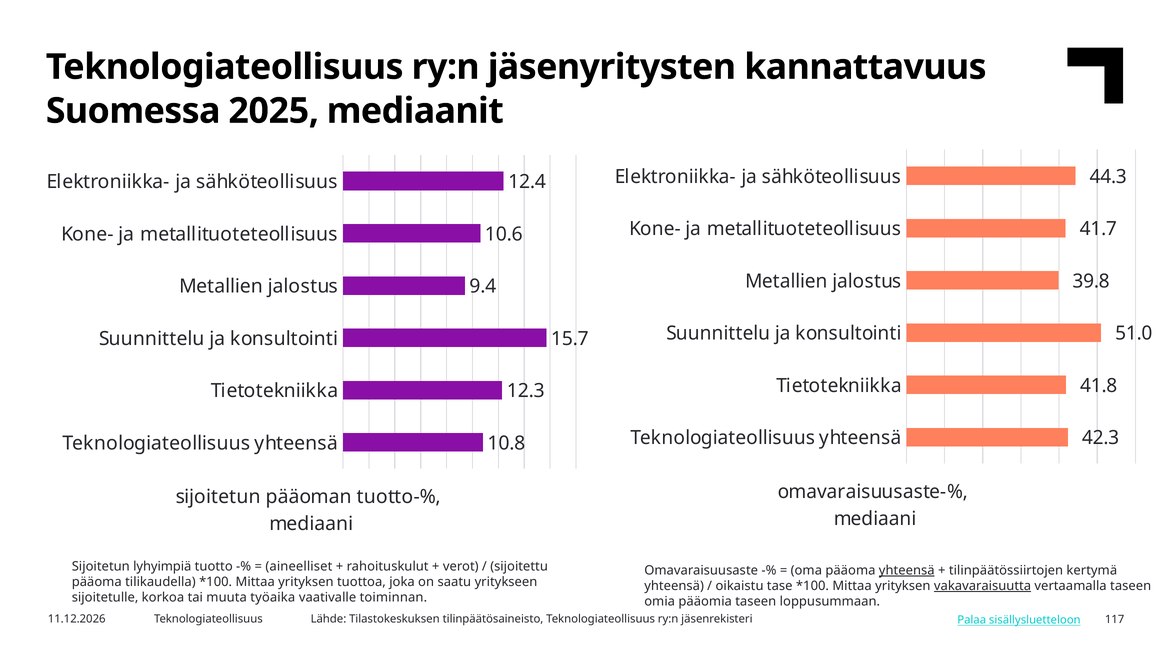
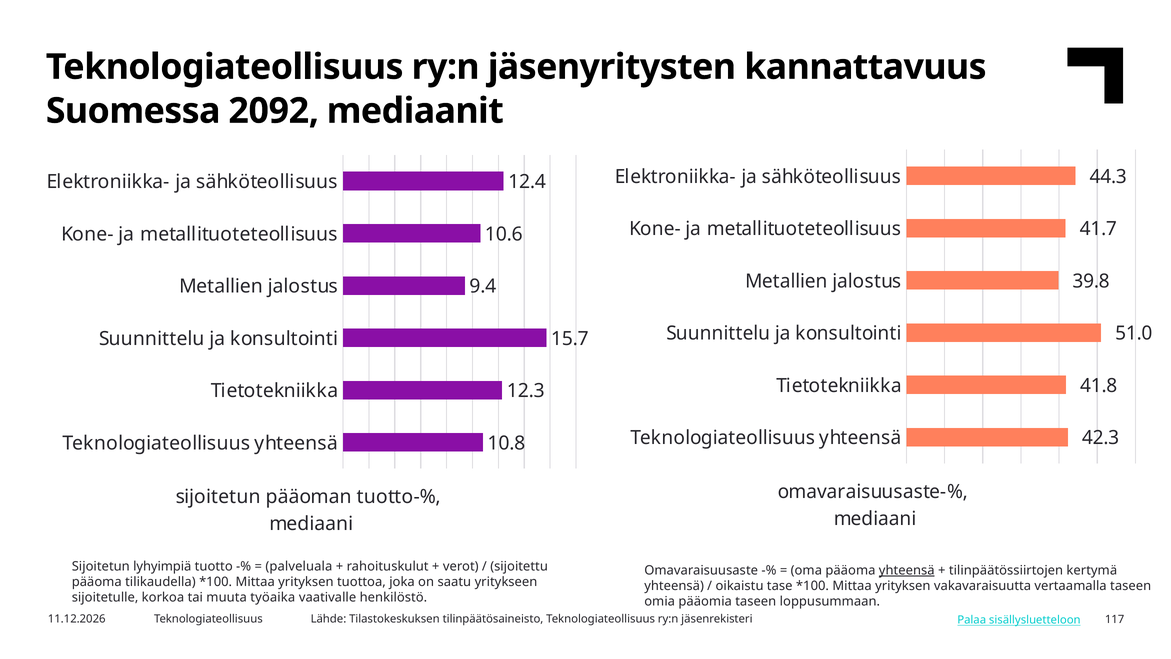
2025: 2025 -> 2092 (274, 111)
aineelliset: aineelliset -> palveluala (299, 566)
vakavaraisuutta underline: present -> none (983, 586)
toiminnan: toiminnan -> henkilöstö (393, 597)
